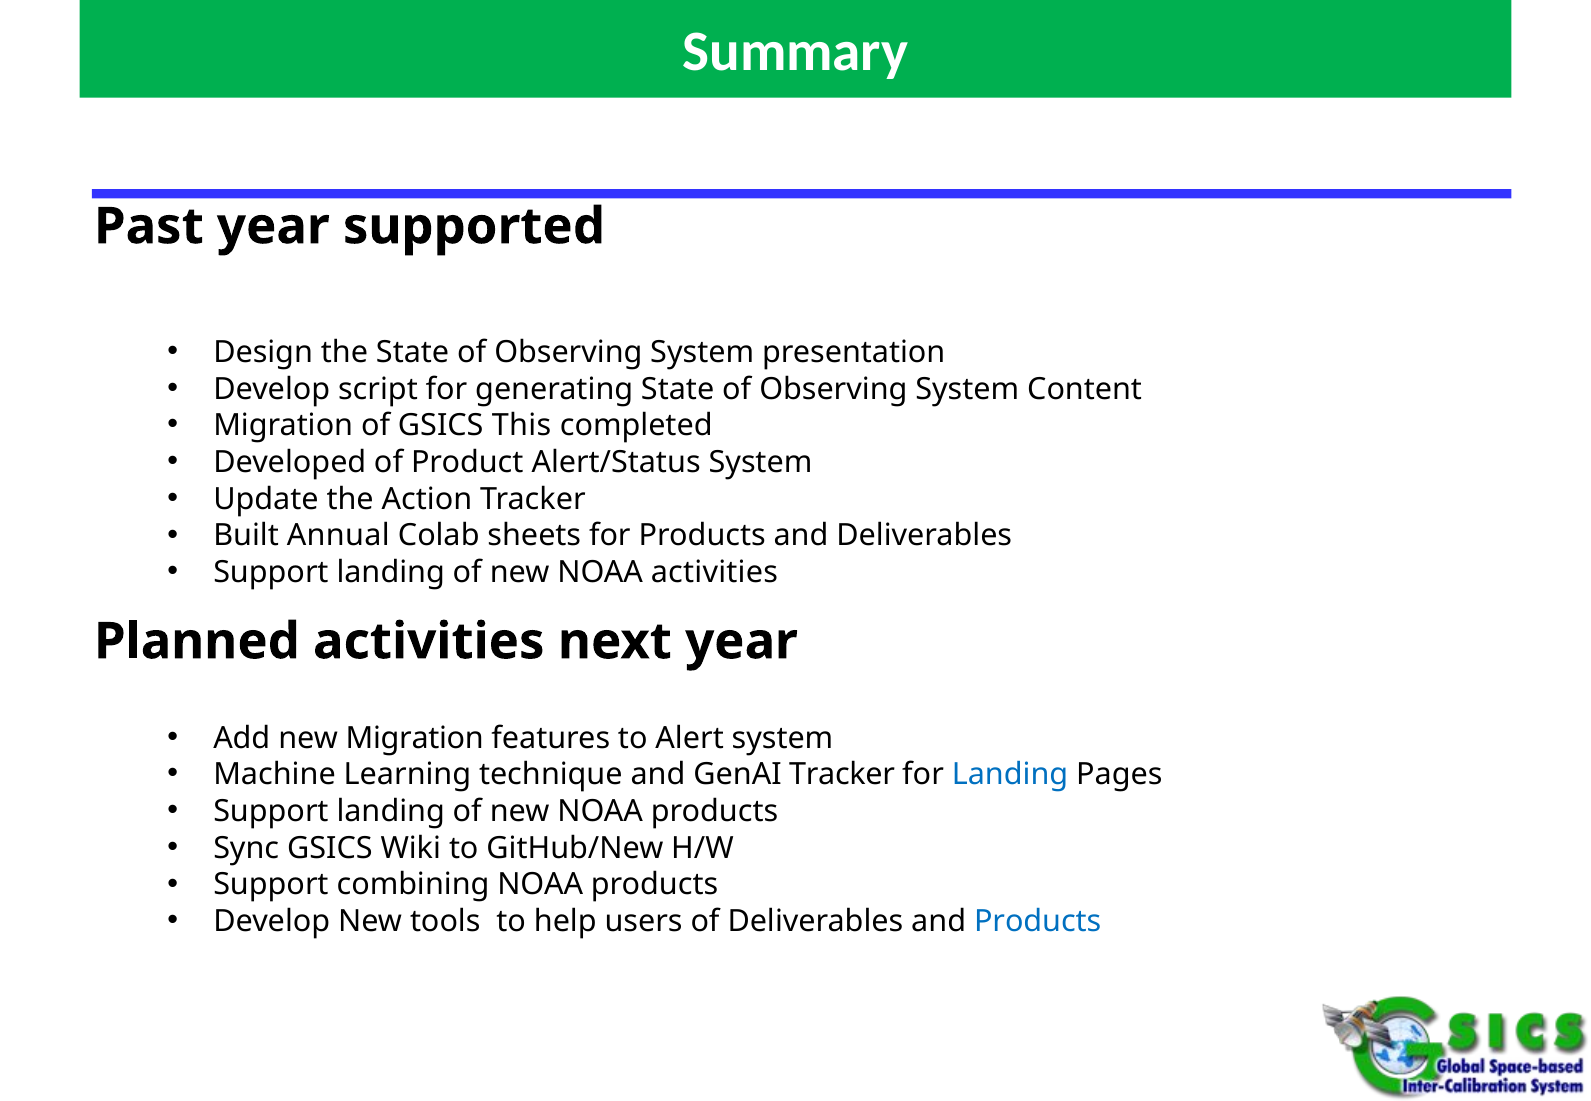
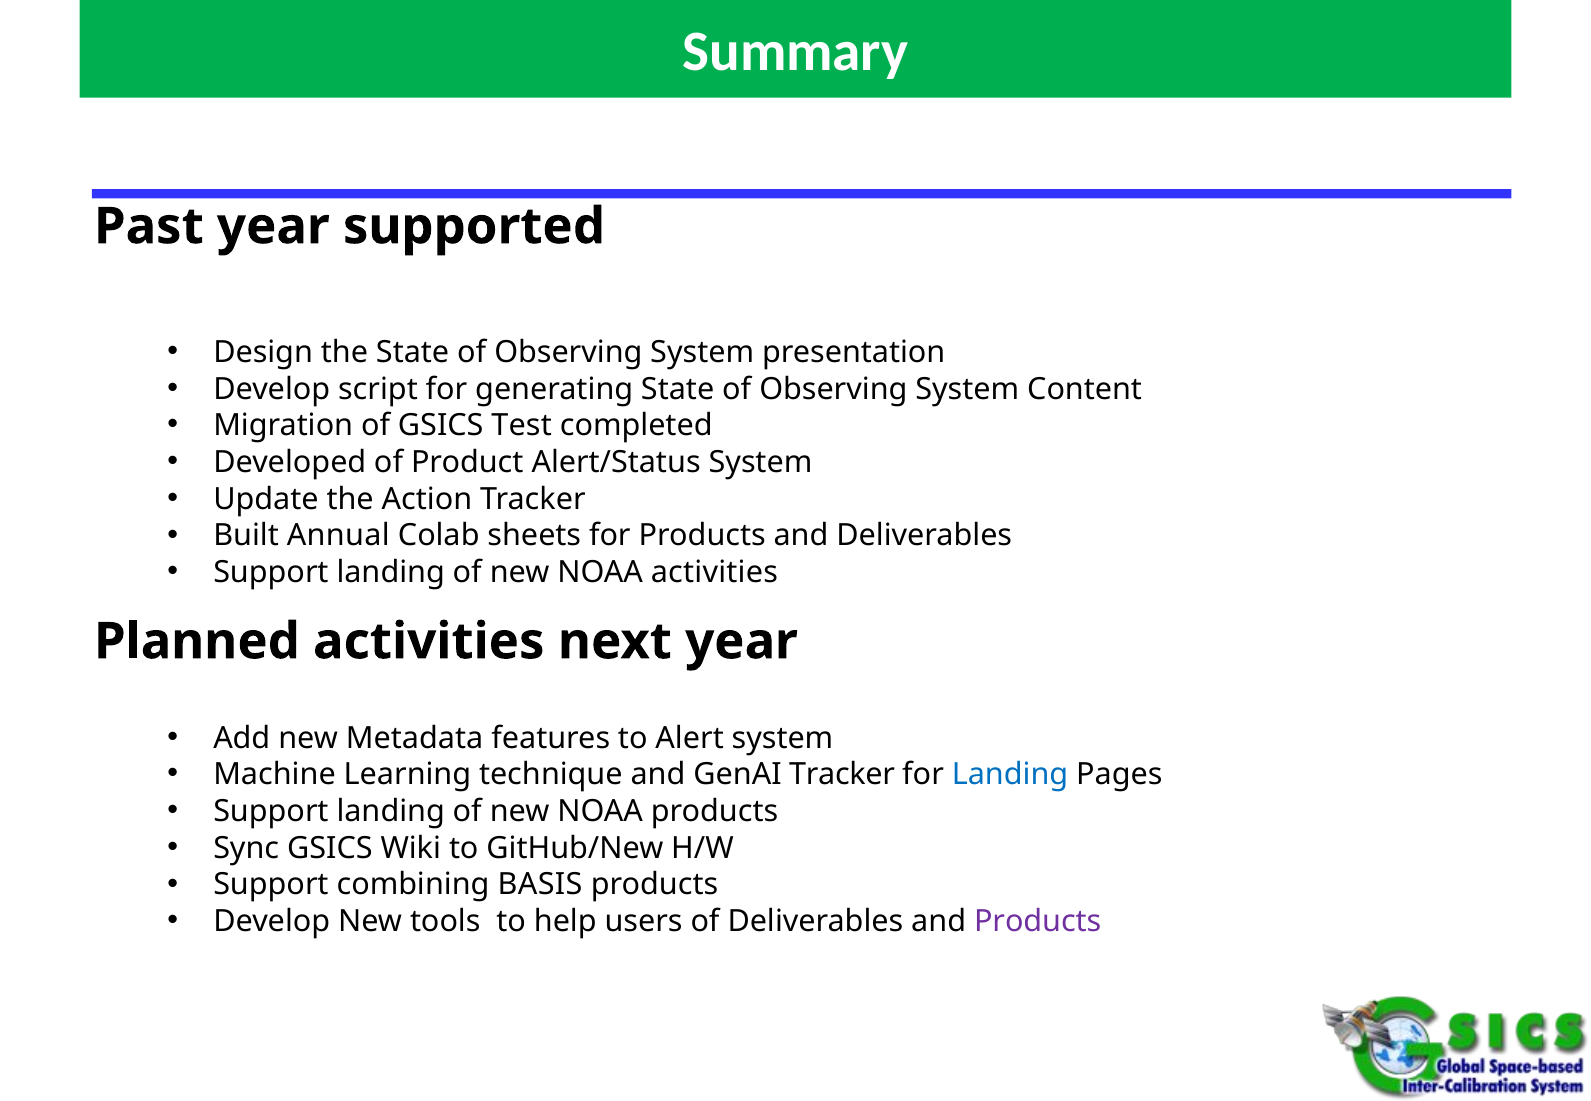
This: This -> Test (522, 426)
new Migration: Migration -> Metadata (415, 738)
combining NOAA: NOAA -> BASIS (540, 885)
Products colour: blue -> purple (1038, 922)
